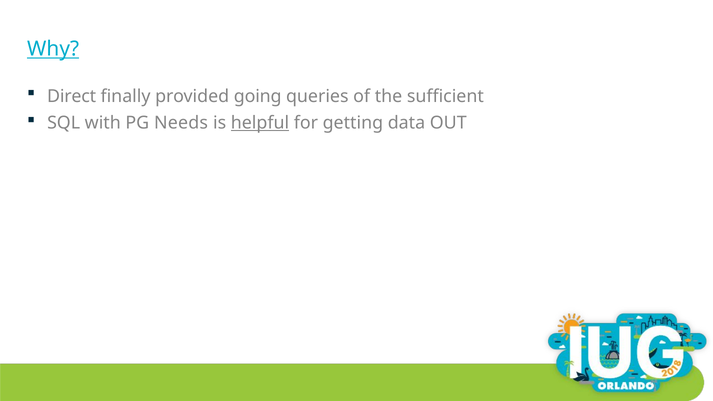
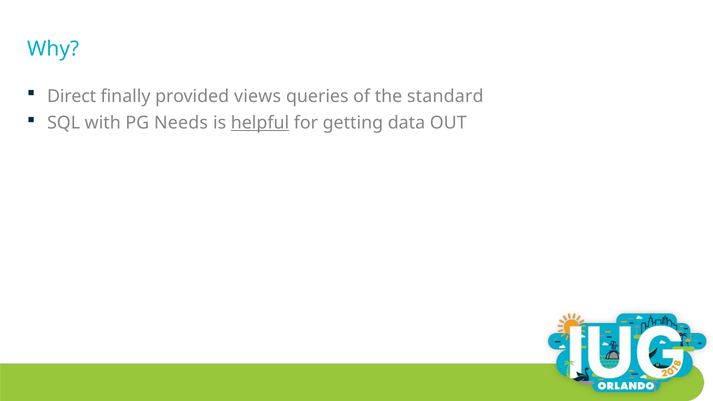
Why underline: present -> none (53, 49)
going: going -> views (258, 96)
sufficient: sufficient -> standard (445, 96)
